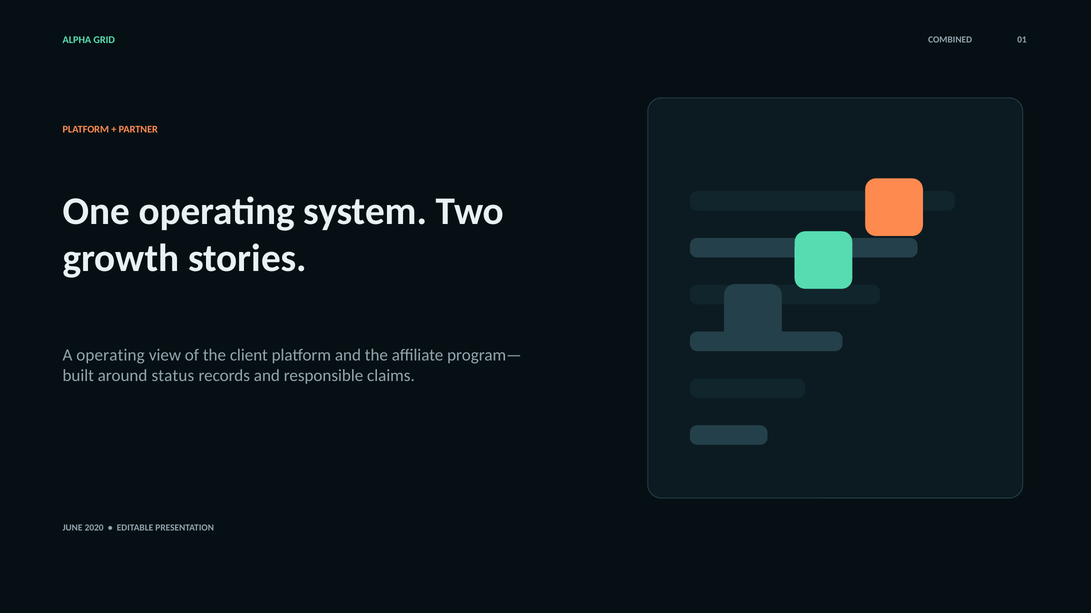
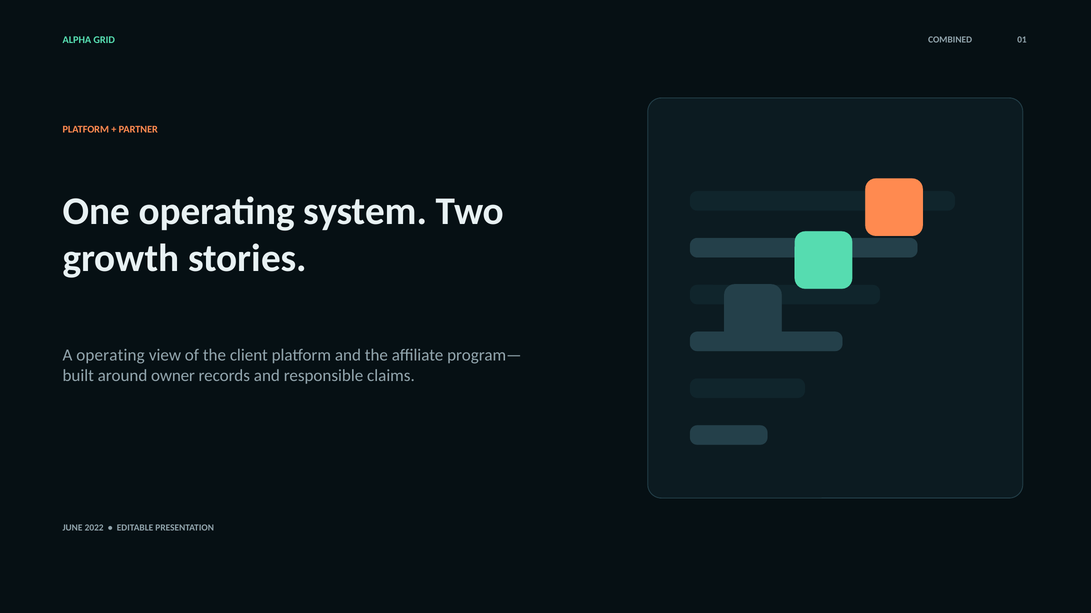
status: status -> owner (173, 376)
2020: 2020 -> 2022 (94, 528)
